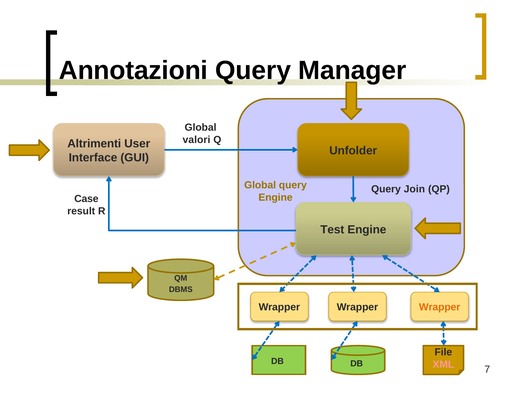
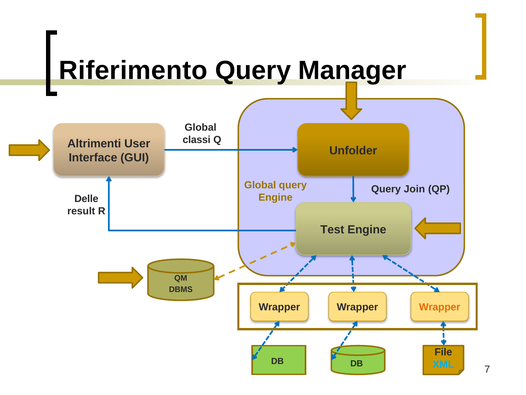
Annotazioni: Annotazioni -> Riferimento (133, 70)
valori: valori -> classi (197, 140)
Case: Case -> Delle (86, 198)
XML colour: pink -> light blue (443, 364)
